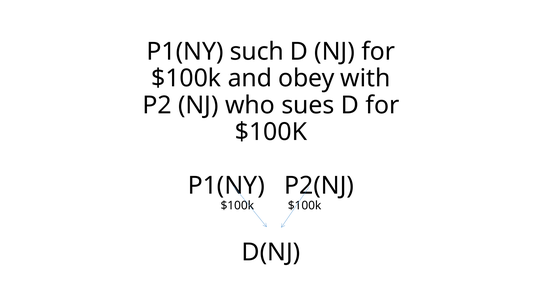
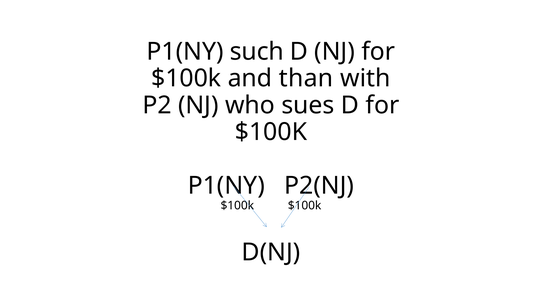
obey: obey -> than (306, 78)
